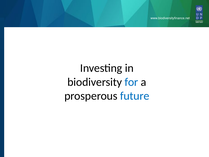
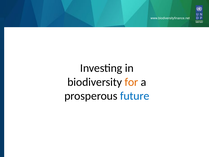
for colour: blue -> orange (131, 82)
